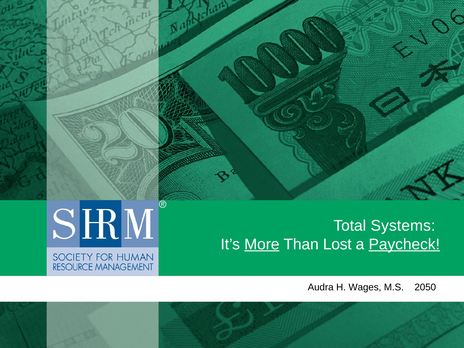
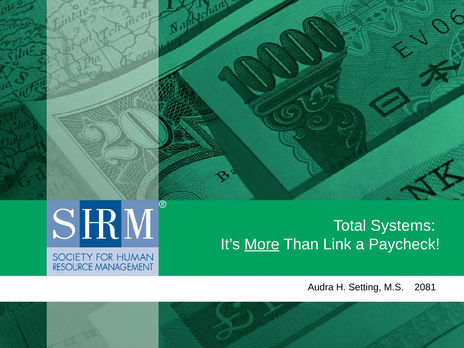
Lost: Lost -> Link (337, 244)
Paycheck underline: present -> none (404, 244)
Wages: Wages -> Setting (365, 287)
2050: 2050 -> 2081 (425, 287)
